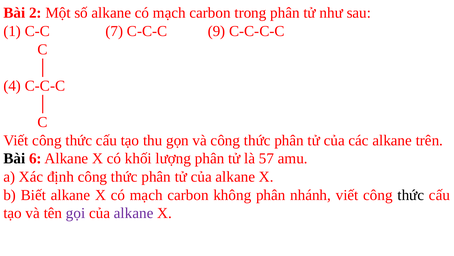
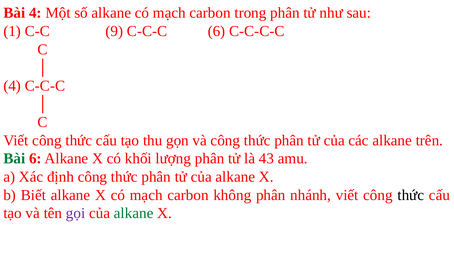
Bài 2: 2 -> 4 (35, 13)
7: 7 -> 9 (114, 31)
C-C-C 9: 9 -> 6 (217, 31)
Bài colour: black -> green (14, 158)
57: 57 -> 43 (267, 158)
alkane colour: purple -> green (134, 213)
